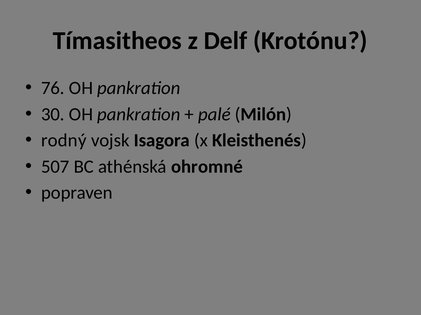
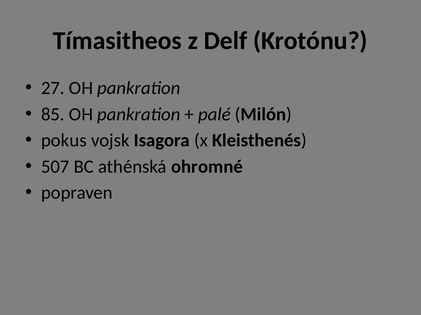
76: 76 -> 27 (53, 88)
30: 30 -> 85 (53, 115)
rodný: rodný -> pokus (64, 141)
